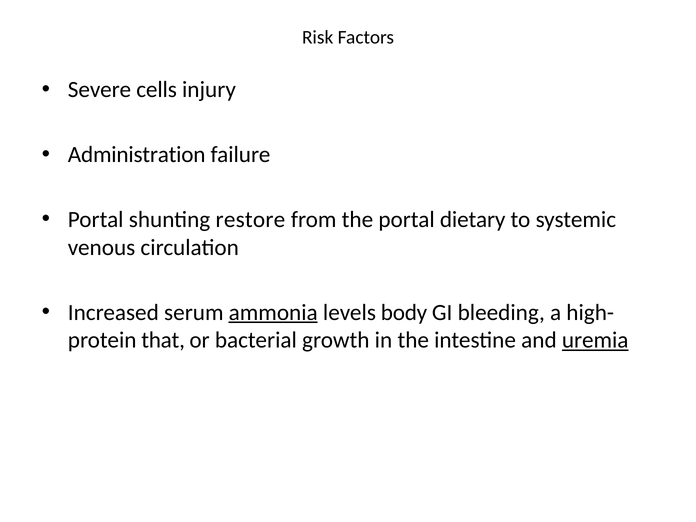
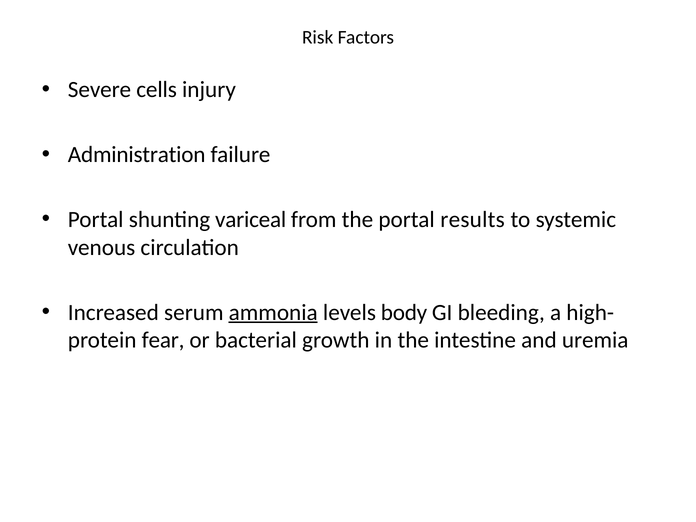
restore: restore -> variceal (251, 220)
dietary: dietary -> results (473, 220)
that: that -> fear (163, 340)
uremia underline: present -> none (595, 340)
